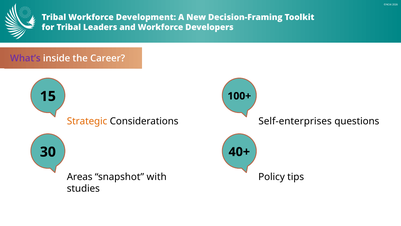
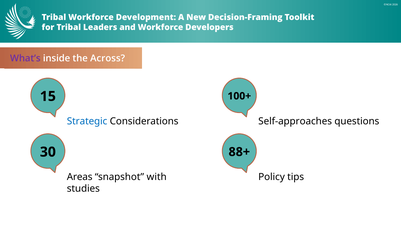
Career: Career -> Across (108, 58)
Strategic colour: orange -> blue (87, 121)
Self-enterprises: Self-enterprises -> Self-approaches (295, 121)
40+: 40+ -> 88+ (239, 152)
